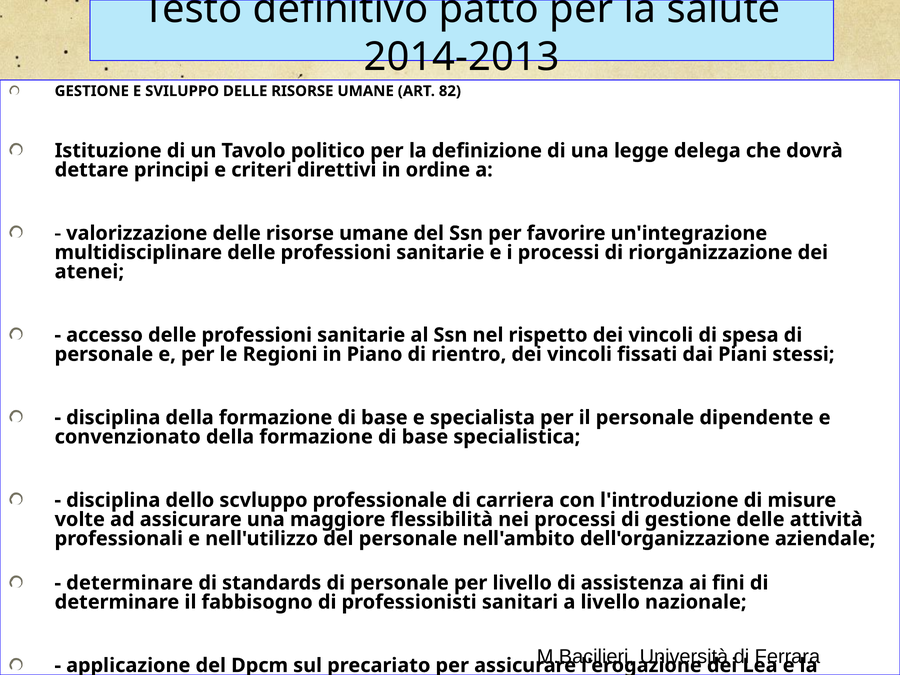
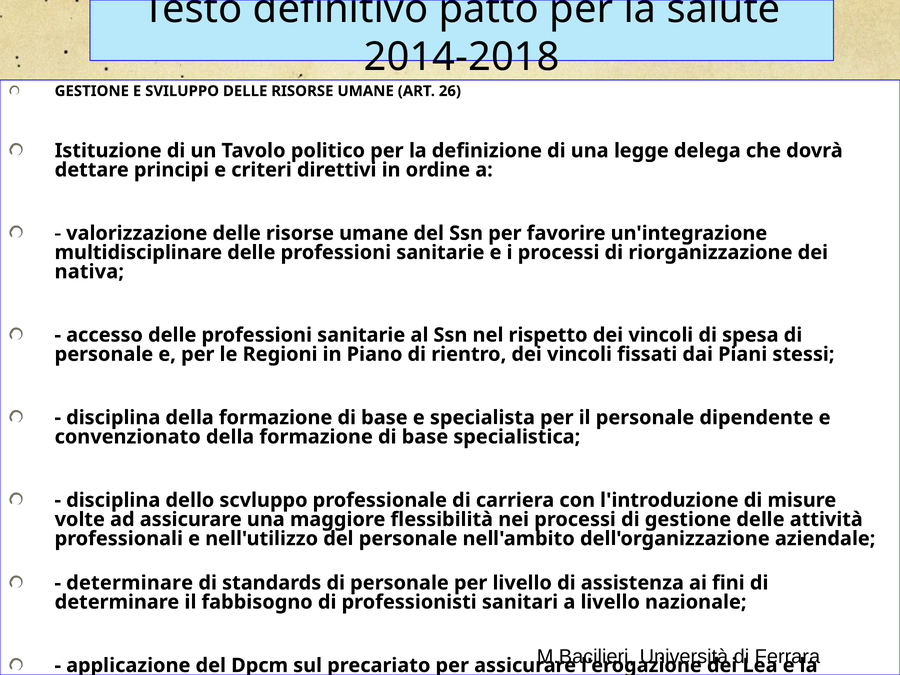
2014-2013: 2014-2013 -> 2014-2018 (462, 57)
82: 82 -> 26 (450, 91)
atenei: atenei -> nativa (89, 272)
